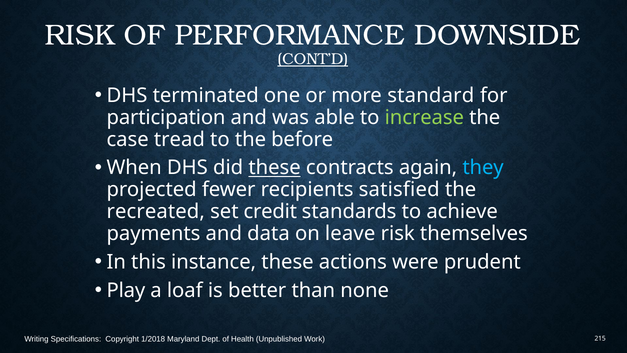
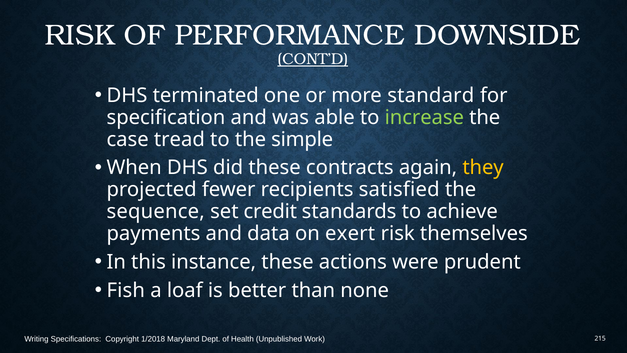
participation: participation -> specification (166, 117)
before: before -> simple (302, 139)
these underline: present -> none (275, 168)
they colour: light blue -> yellow (483, 168)
recreated: recreated -> sequence (156, 211)
leave: leave -> exert (350, 233)
Play: Play -> Fish (126, 290)
